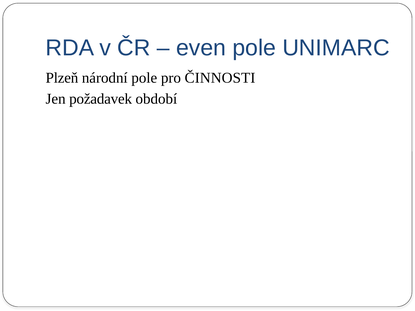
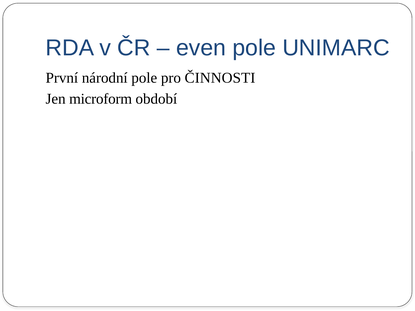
Plzeň: Plzeň -> První (62, 78)
požadavek: požadavek -> microform (101, 99)
